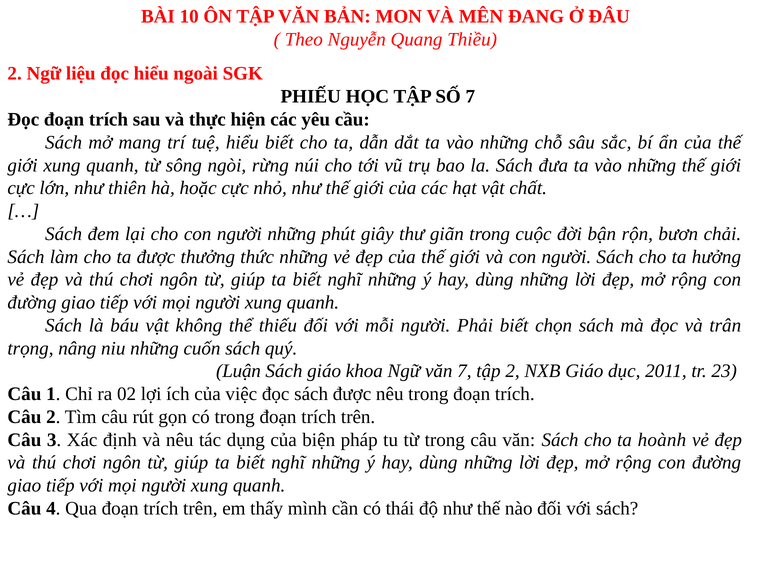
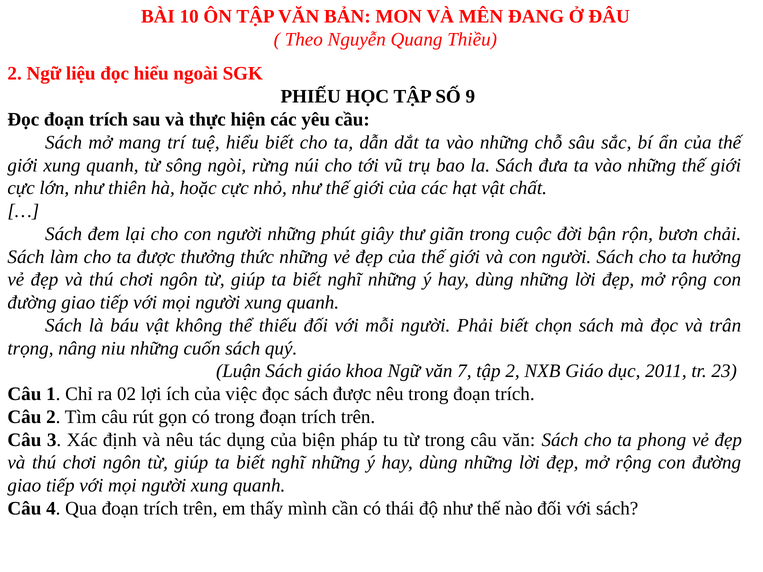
SỐ 7: 7 -> 9 (470, 97)
hoành: hoành -> phong (662, 440)
